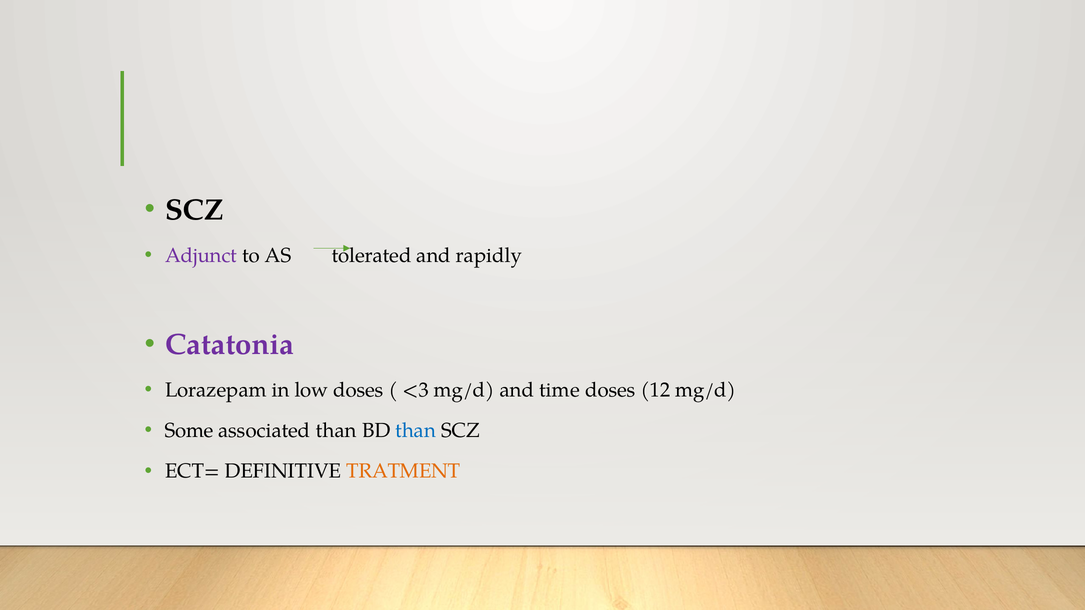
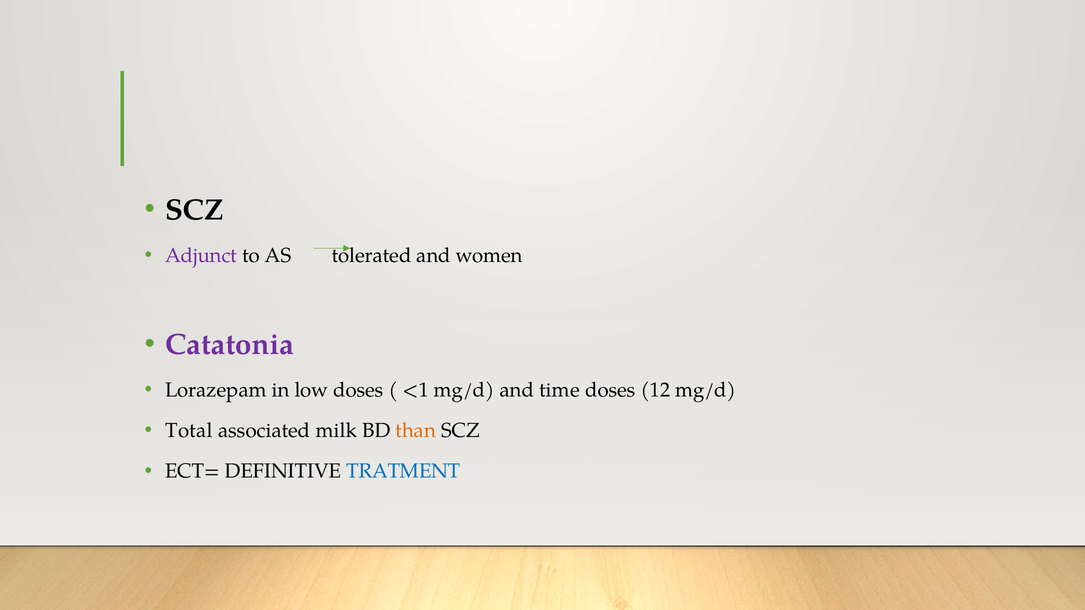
rapidly: rapidly -> women (489, 256)
<3: <3 -> <1 (416, 390)
Some: Some -> Total (189, 431)
associated than: than -> milk (336, 431)
than colour: blue -> orange (416, 431)
TRATMENT colour: orange -> blue (403, 472)
